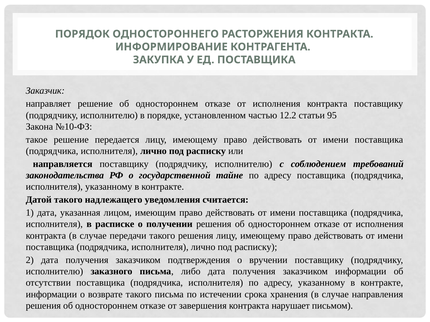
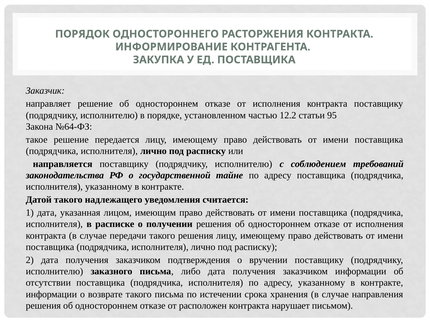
№10-ФЗ: №10-ФЗ -> №64-ФЗ (74, 127)
завершения: завершения -> расположен (203, 306)
